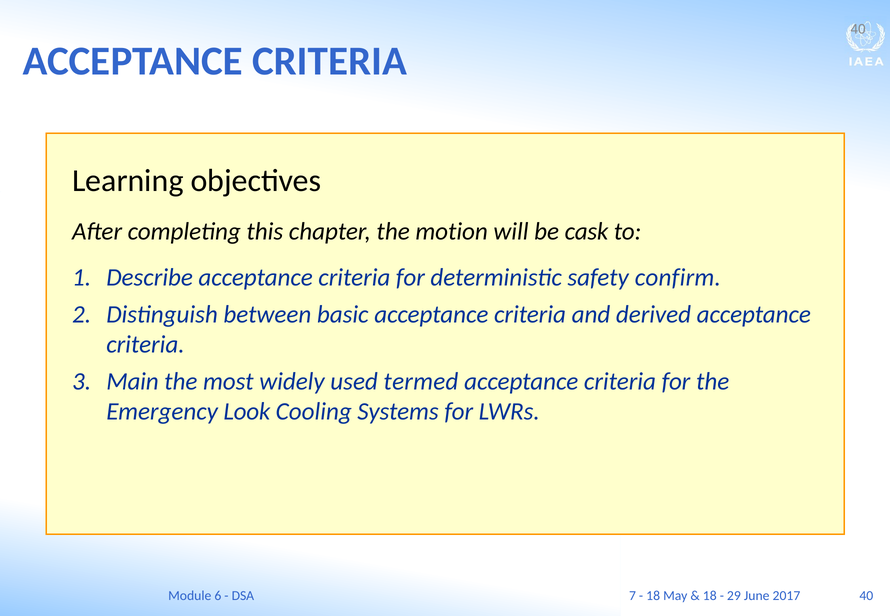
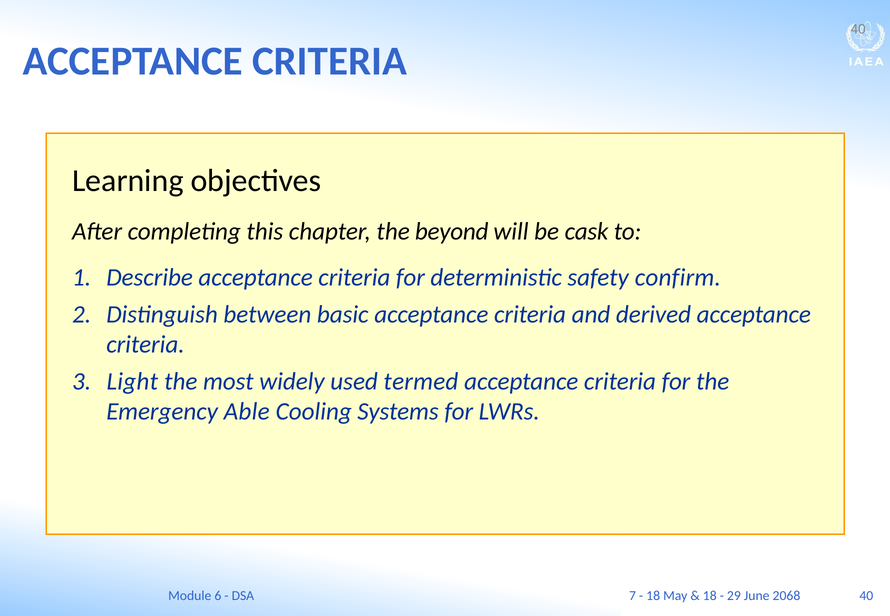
motion: motion -> beyond (452, 232)
Main: Main -> Light (132, 382)
Look: Look -> Able (247, 412)
2017: 2017 -> 2068 (786, 596)
